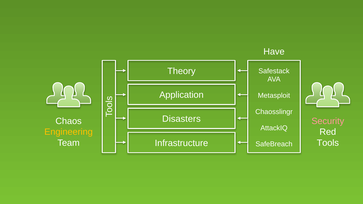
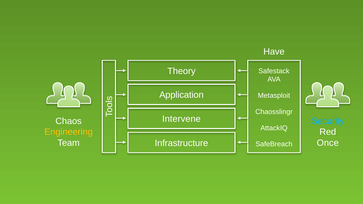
Disasters: Disasters -> Intervene (181, 119)
Security colour: pink -> light blue (328, 121)
Tools: Tools -> Once (328, 143)
